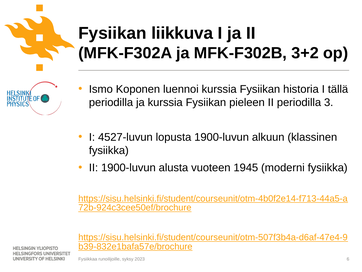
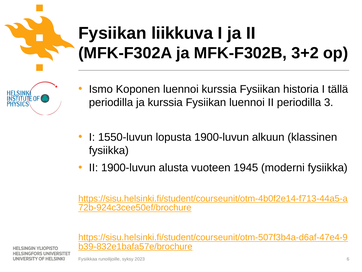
Fysiikan pieleen: pieleen -> luennoi (247, 102)
4527-luvun: 4527-luvun -> 1550-luvun (125, 137)
